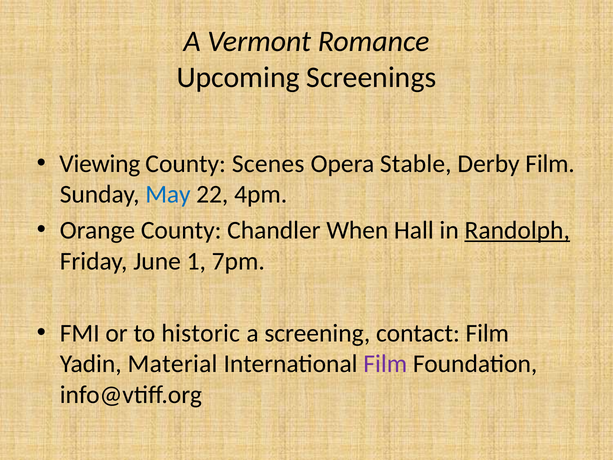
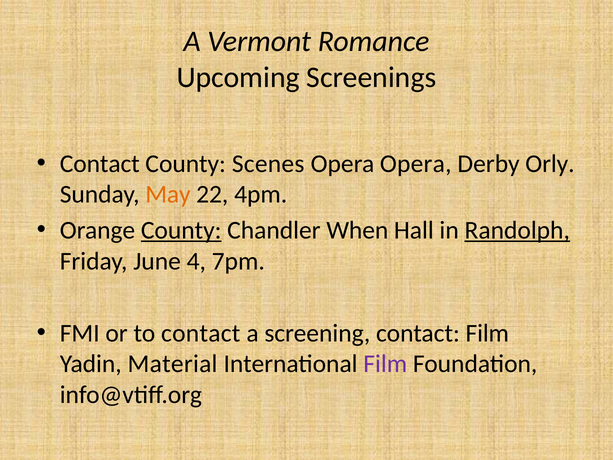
Viewing: Viewing -> Contact (100, 164)
Opera Stable: Stable -> Opera (416, 164)
Derby Film: Film -> Orly (550, 164)
May colour: blue -> orange (168, 194)
County underline: none -> present (181, 230)
1: 1 -> 4 (196, 261)
to historic: historic -> contact (201, 333)
